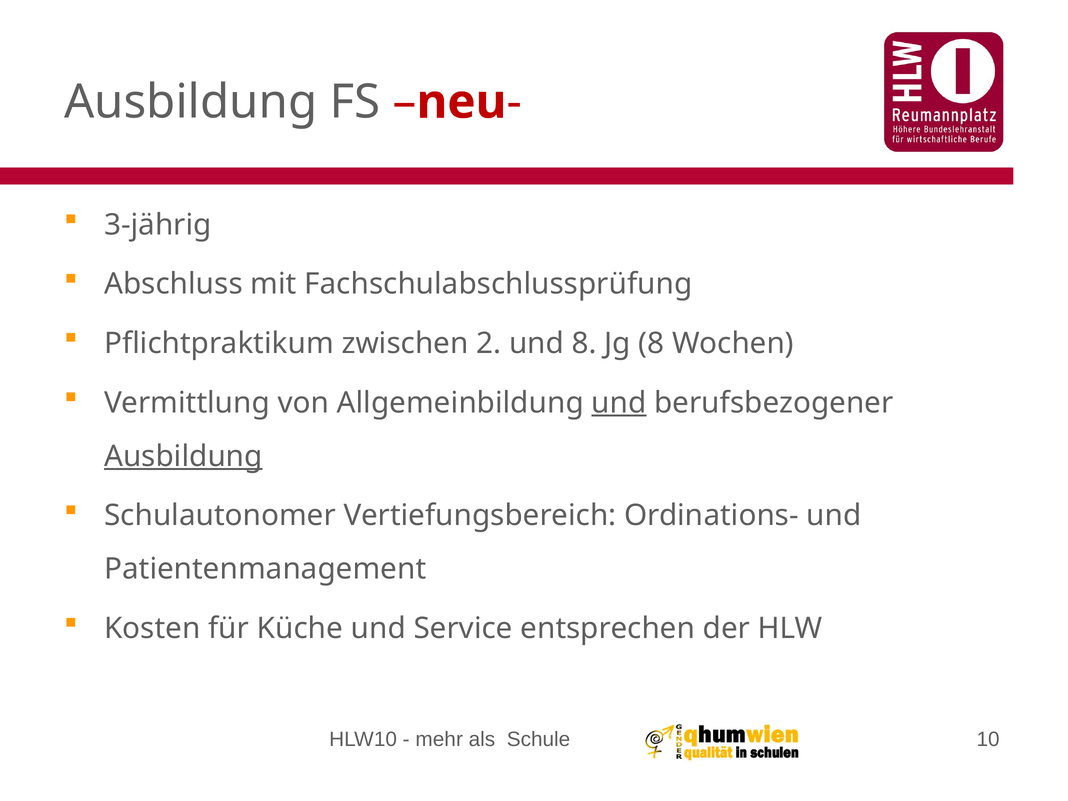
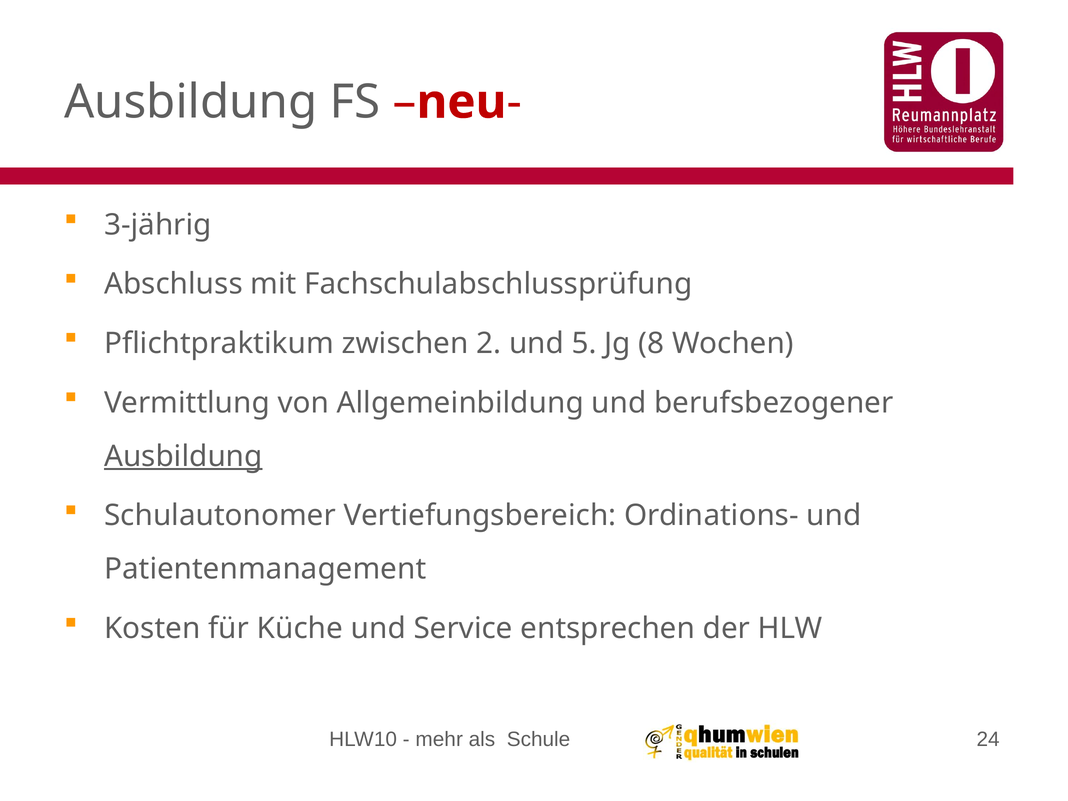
und 8: 8 -> 5 (584, 343)
und underline: present -> none (619, 403)
10: 10 -> 24 (988, 739)
